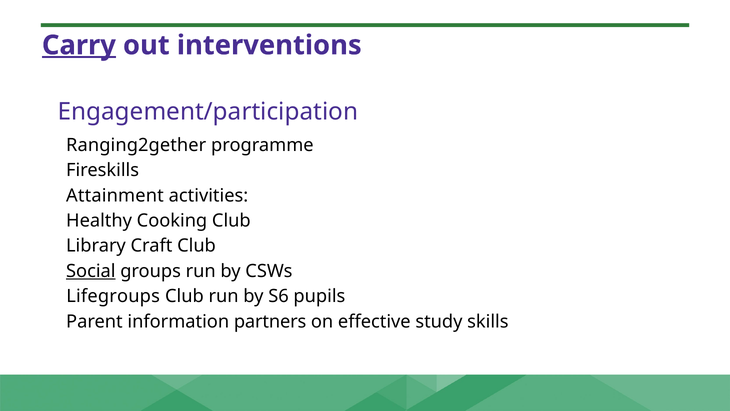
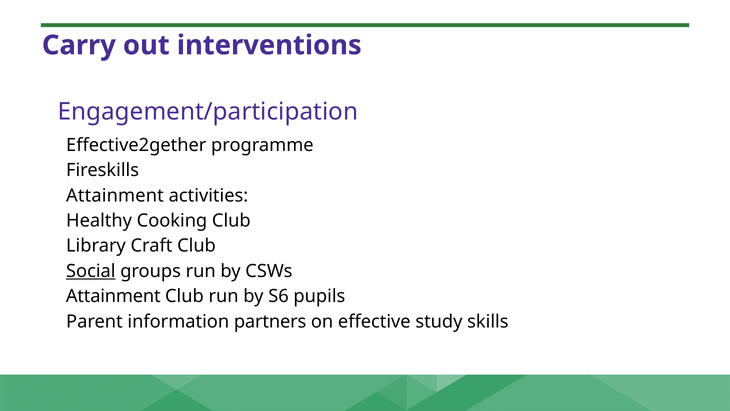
Carry underline: present -> none (79, 45)
Ranging2gether: Ranging2gether -> Effective2gether (136, 145)
Lifegroups: Lifegroups -> Attainment (113, 296)
